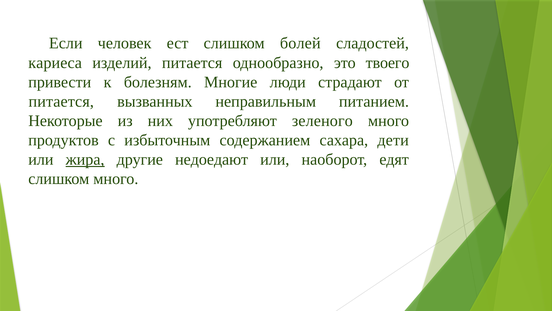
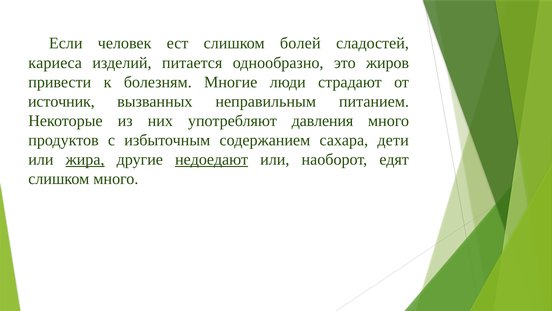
твоего: твоего -> жиров (388, 63)
питается: питается -> источник (61, 101)
зеленого: зеленого -> давления (322, 121)
недоедают underline: none -> present (212, 159)
